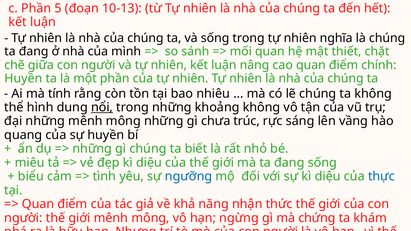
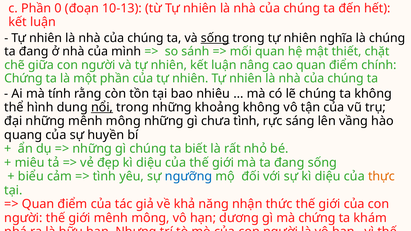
5: 5 -> 0 (58, 8)
sống underline: none -> present (215, 38)
Huyền: Huyền -> Chứng (23, 79)
chưa trúc: trúc -> tình (247, 121)
thực colour: blue -> orange (381, 177)
hạn ngừng: ngừng -> dương (239, 218)
